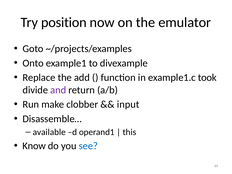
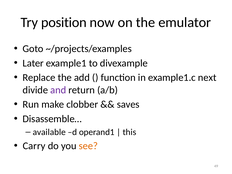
Onto: Onto -> Later (33, 63)
took: took -> next (207, 78)
input: input -> saves (128, 104)
Know: Know -> Carry (34, 146)
see colour: blue -> orange (88, 146)
